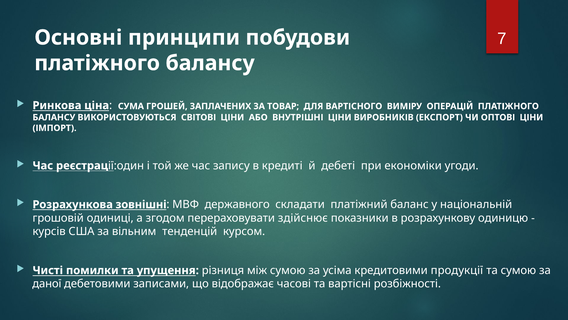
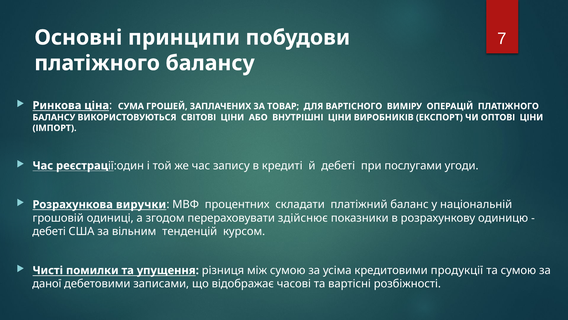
економіки: економіки -> послугами (413, 165)
зовнішні: зовнішні -> виручки (141, 204)
державного: державного -> процентних (237, 204)
курсів: курсів -> дебеті (49, 231)
